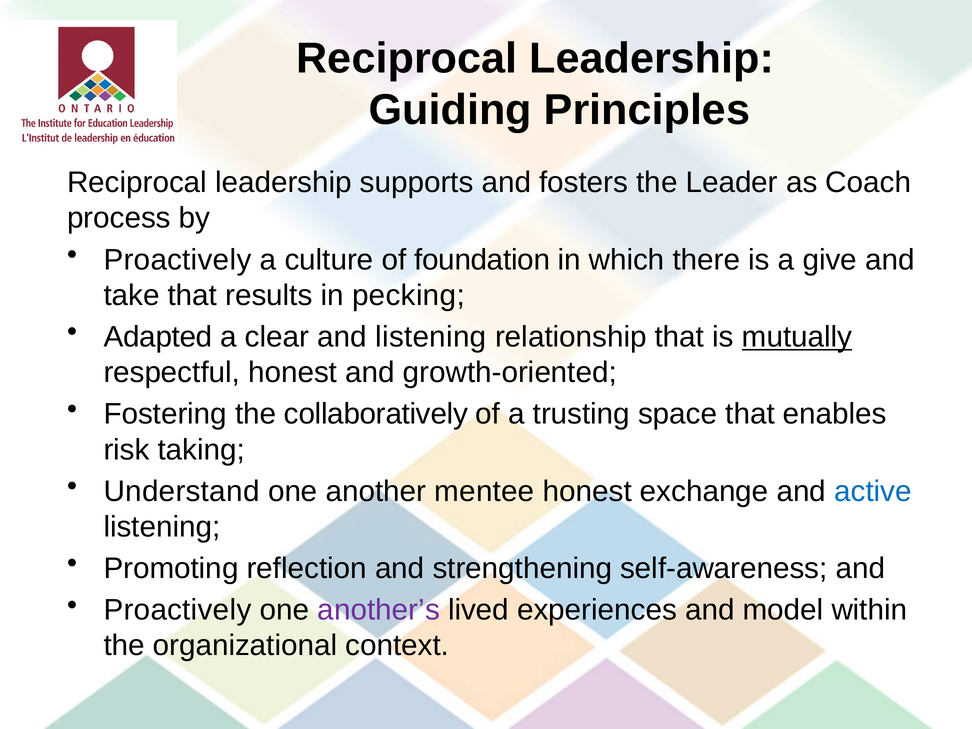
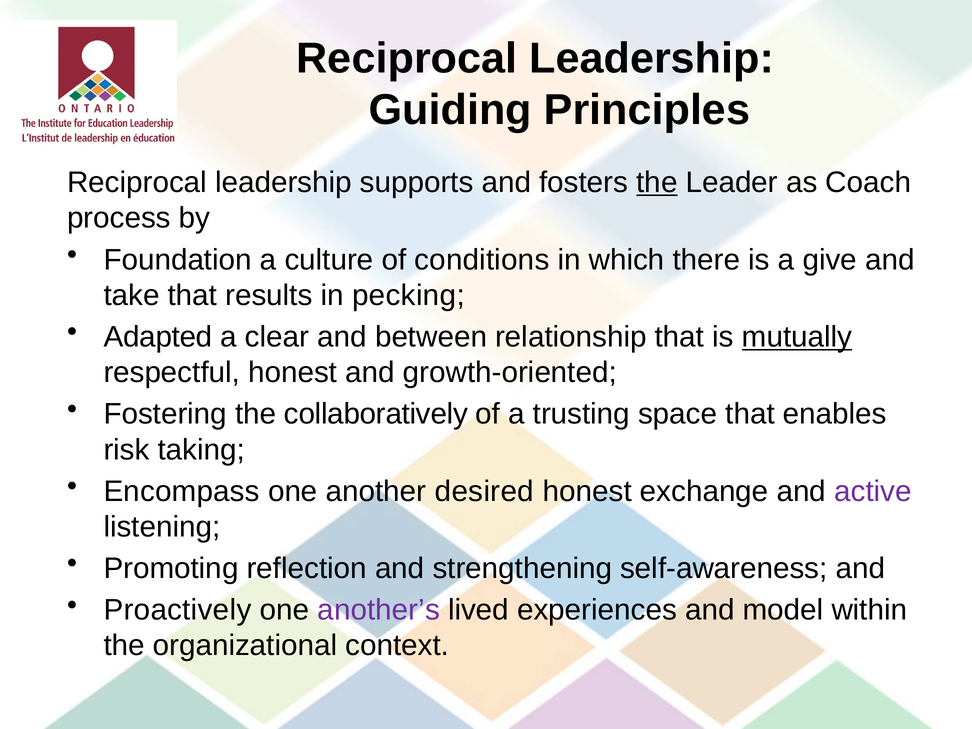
the underline: none -> present (657, 183)
Proactively: Proactively -> Foundation (178, 260)
foundation: foundation -> conditions (482, 260)
and listening: listening -> between (431, 337)
Understand: Understand -> Encompass (182, 491)
mentee: mentee -> desired (484, 491)
active colour: blue -> purple (873, 491)
